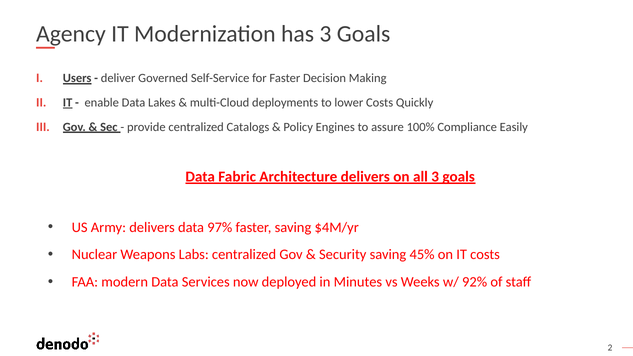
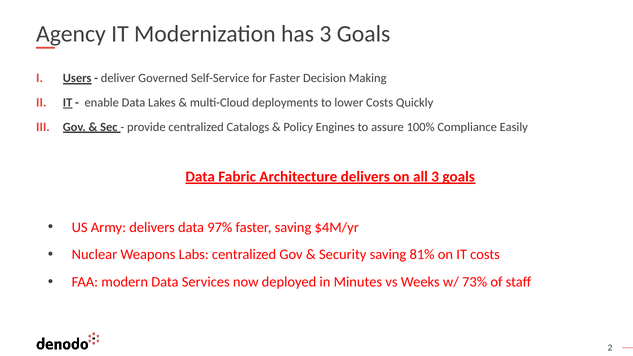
45%: 45% -> 81% (422, 255)
92%: 92% -> 73% (475, 282)
